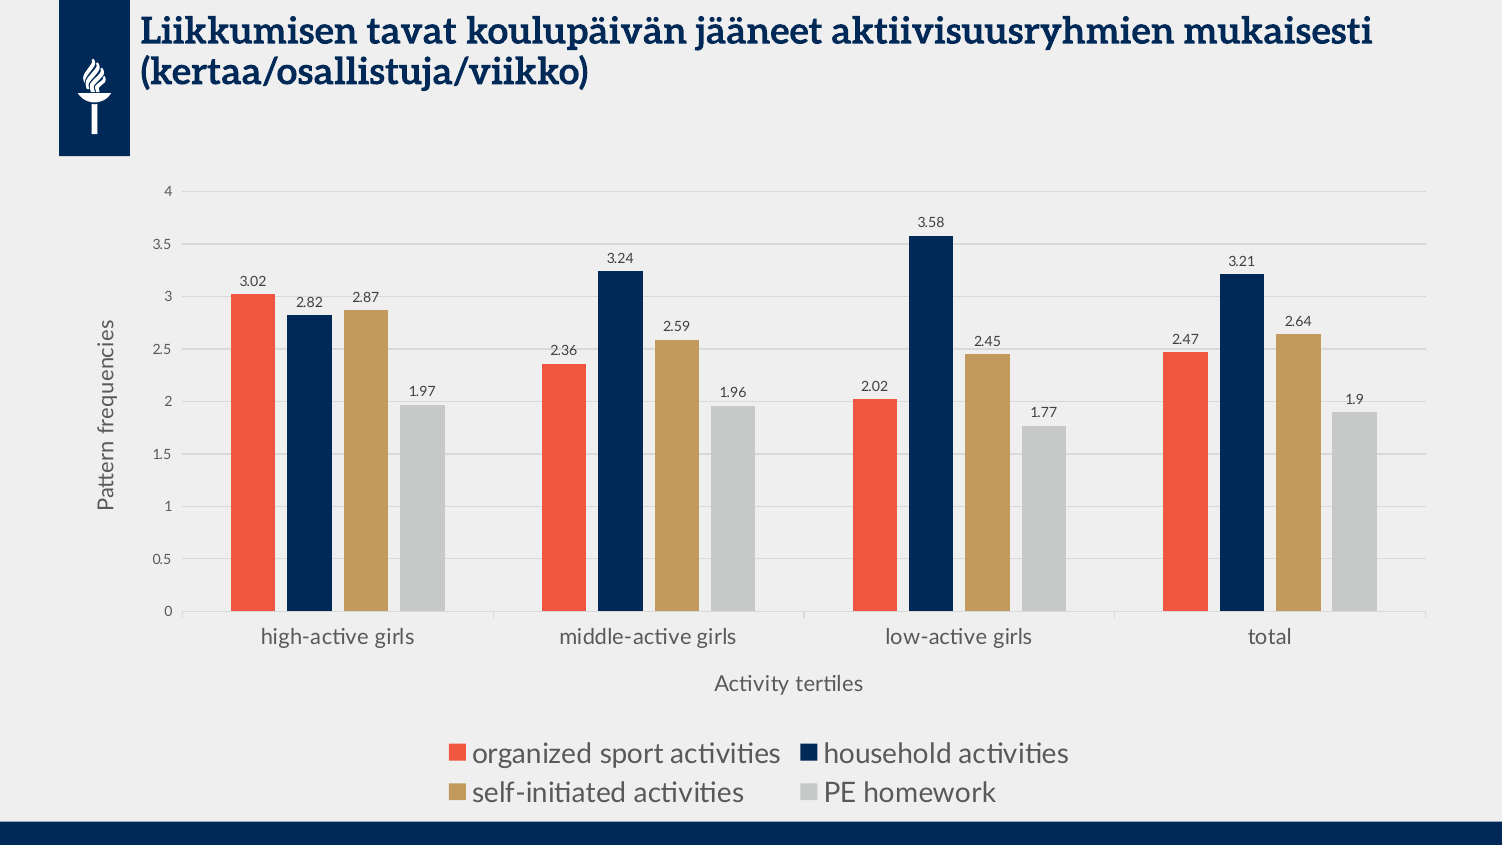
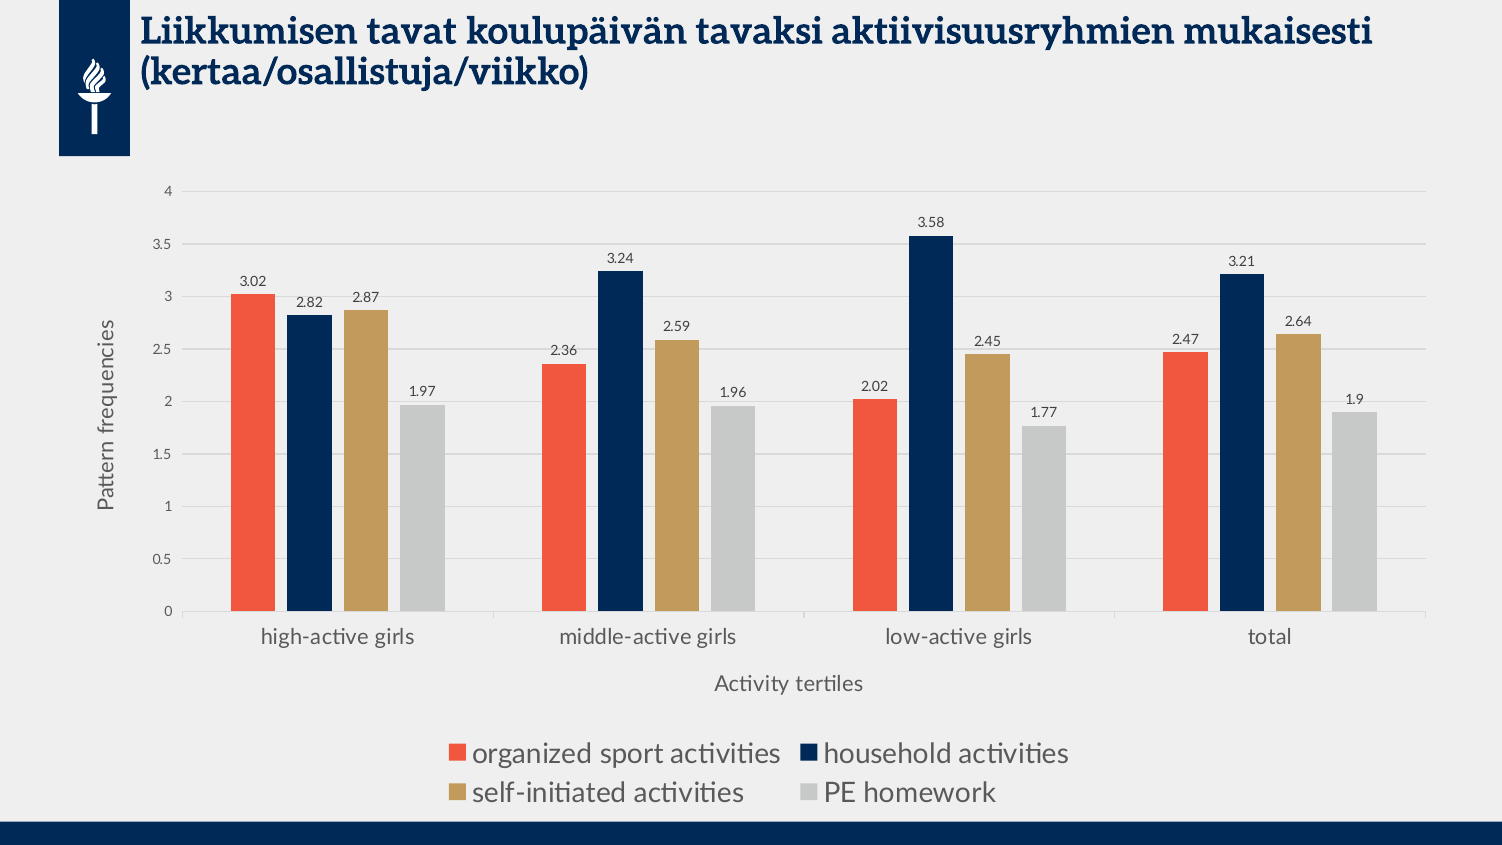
jääneet: jääneet -> tavaksi (759, 31)
